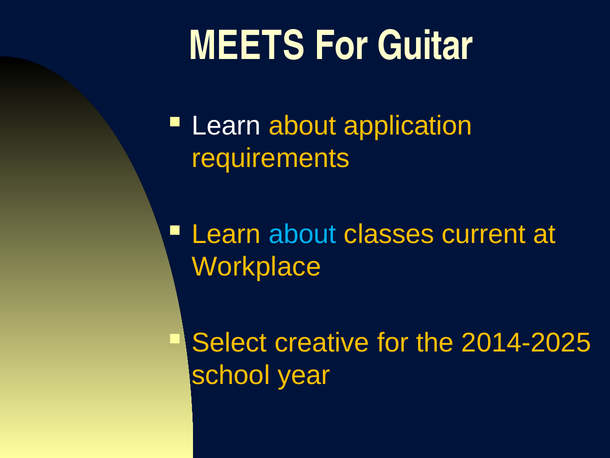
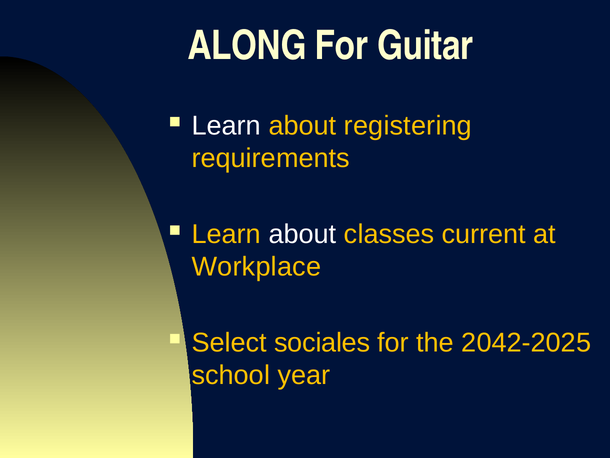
MEETS: MEETS -> ALONG (247, 46)
application: application -> registering (408, 126)
about colour: light blue -> white (303, 234)
creative: creative -> sociales (322, 342)
2014-2025: 2014-2025 -> 2042-2025 (526, 342)
